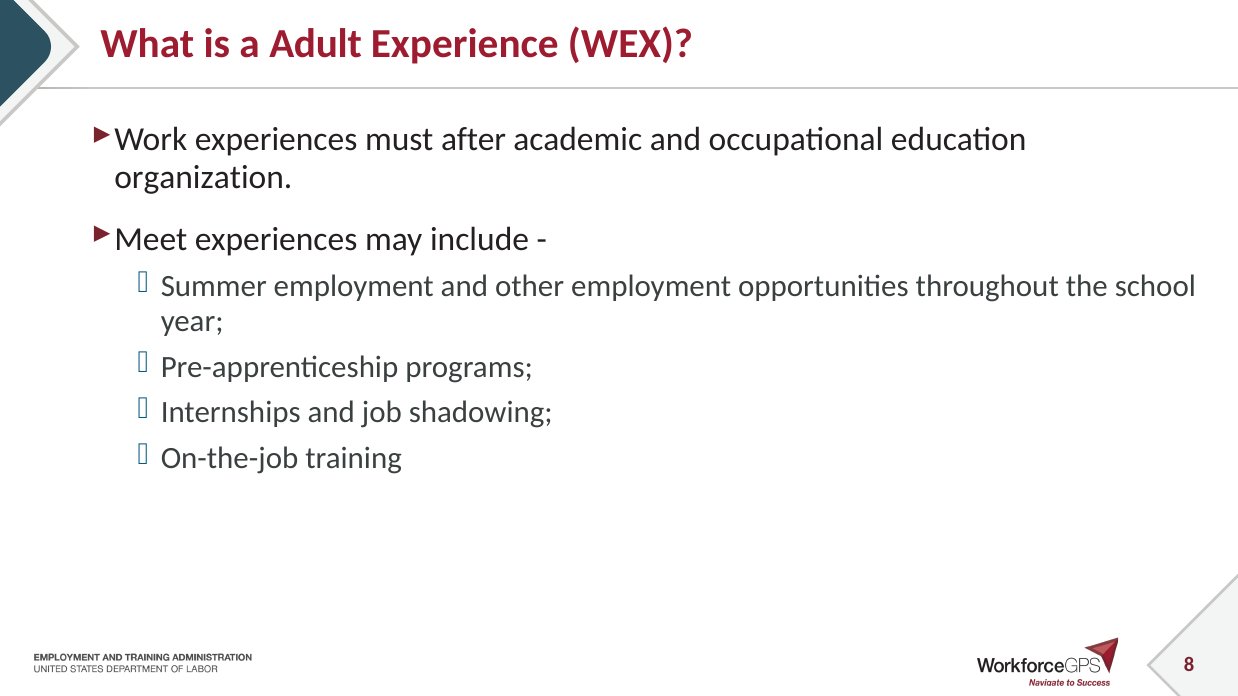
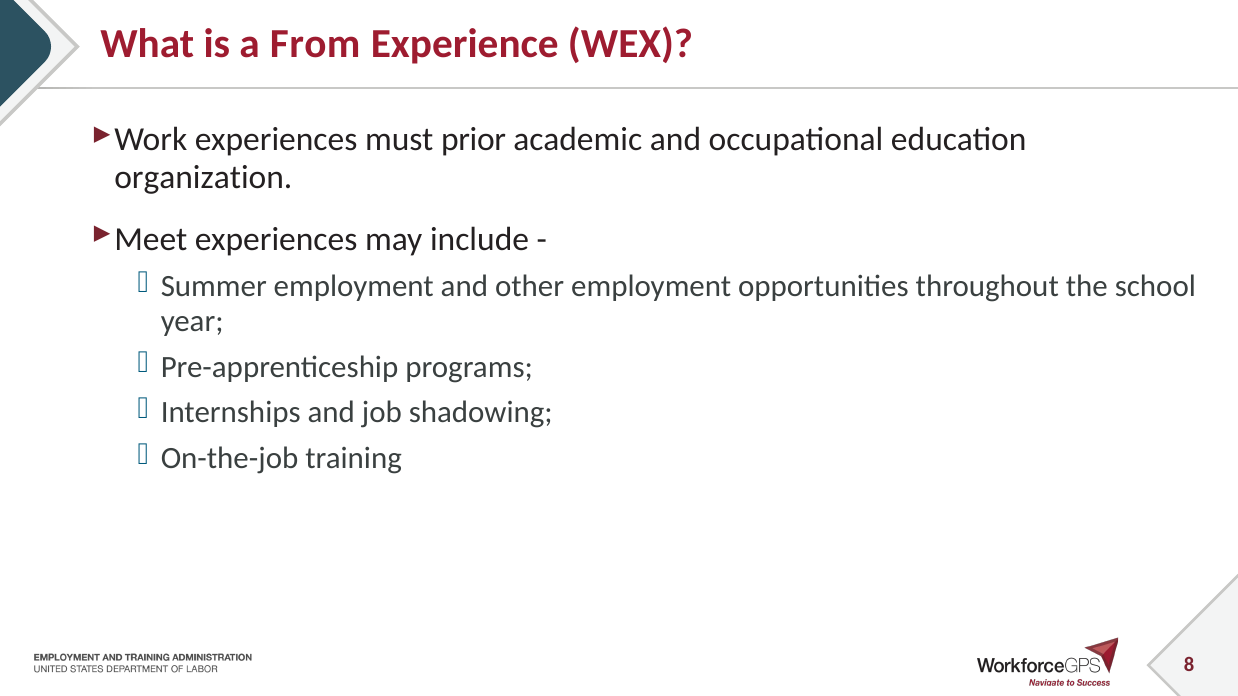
Adult: Adult -> From (315, 44)
after: after -> prior (474, 140)
